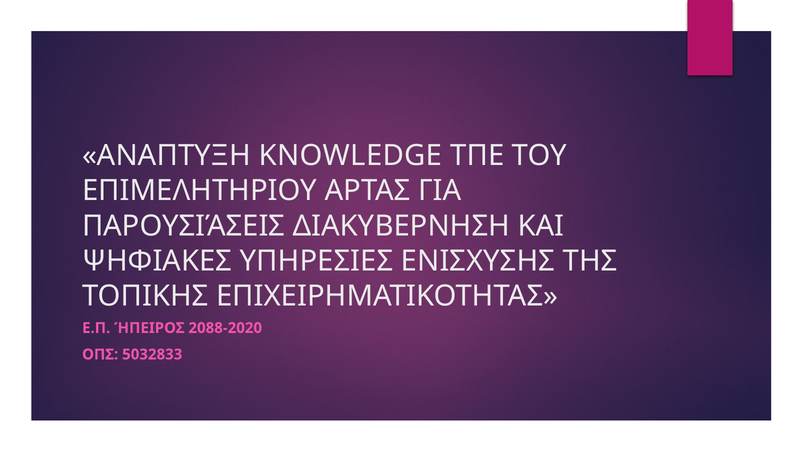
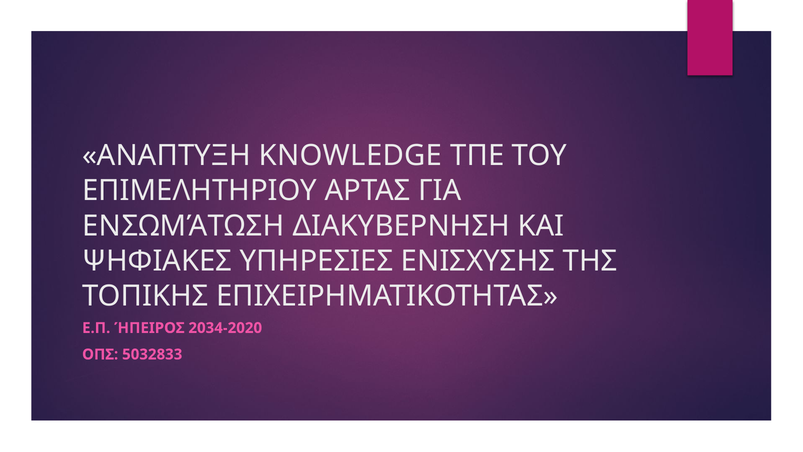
ΠΑΡΟΥΣΙΆΣΕΙΣ: ΠΑΡΟΥΣΙΆΣΕΙΣ -> ΕΝΣΩΜΆΤΩΣΗ (183, 226)
2088-2020: 2088-2020 -> 2034-2020 (225, 328)
